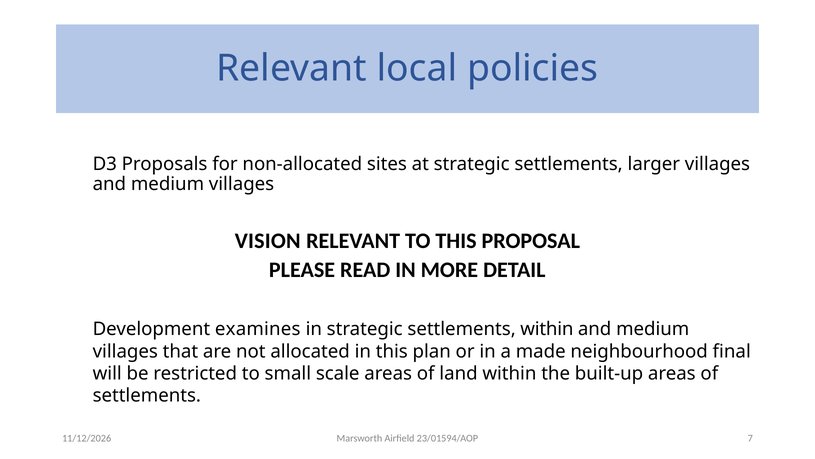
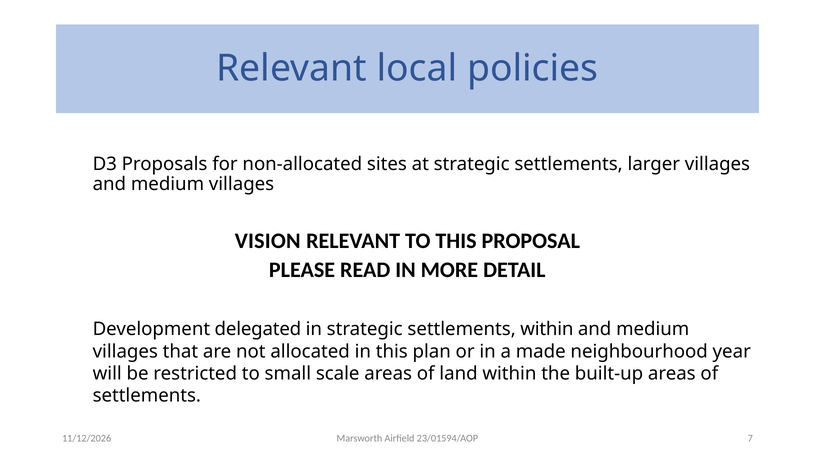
examines: examines -> delegated (258, 329)
final: final -> year (732, 351)
